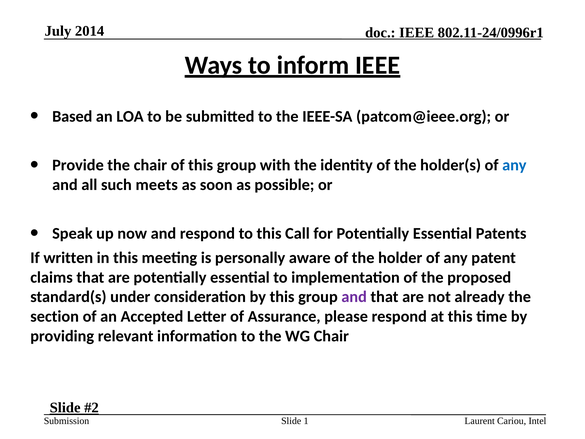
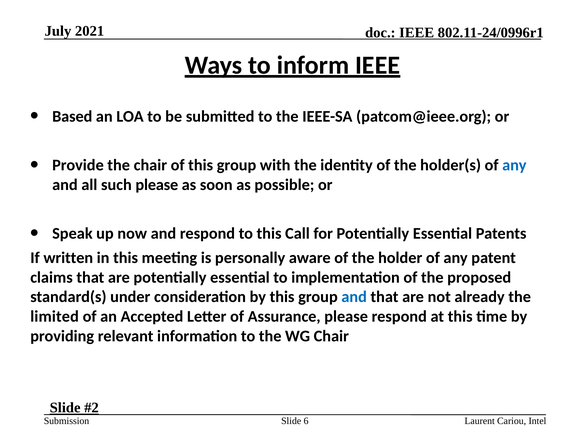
2014: 2014 -> 2021 (90, 31)
such meets: meets -> please (157, 185)
and colour: purple -> blue (354, 297)
section: section -> limited (55, 316)
1: 1 -> 6 (306, 421)
